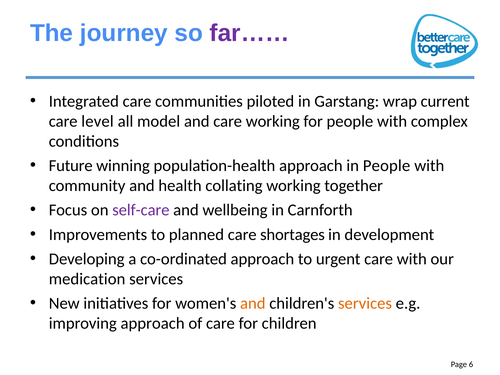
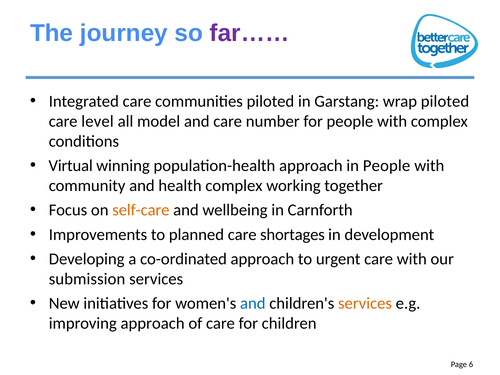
wrap current: current -> piloted (445, 101)
care working: working -> number (273, 121)
Future: Future -> Virtual (71, 166)
health collating: collating -> complex (234, 186)
self-care colour: purple -> orange (141, 210)
medication: medication -> submission (87, 279)
and colour: orange -> blue (253, 303)
